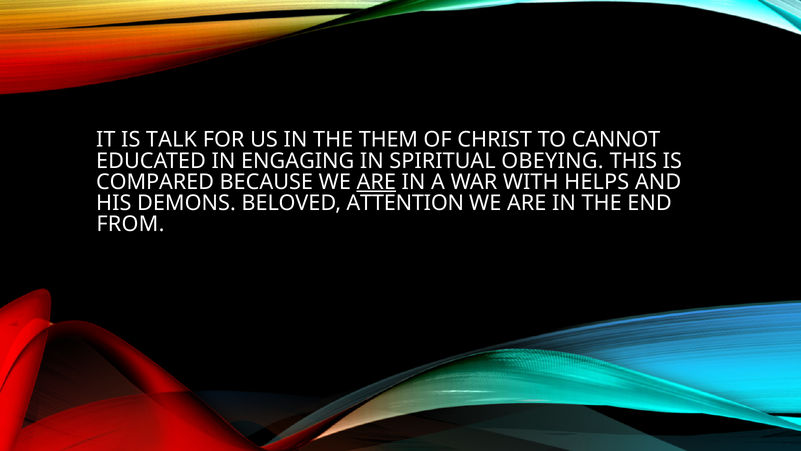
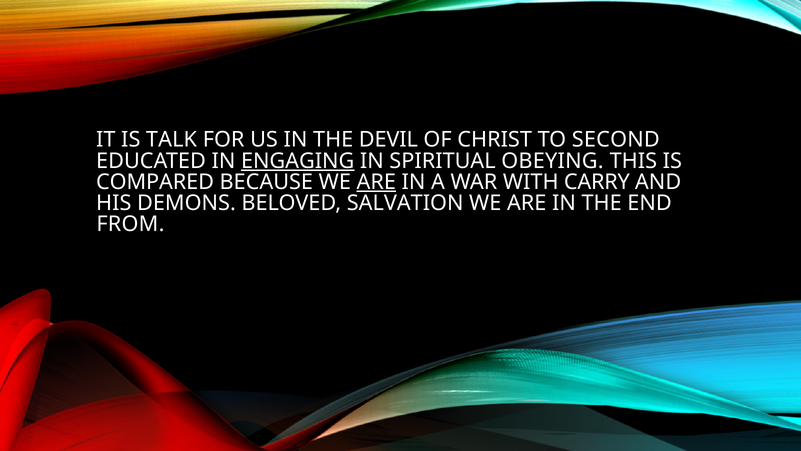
THEM: THEM -> DEVIL (388, 140)
CANNOT: CANNOT -> SECOND (616, 140)
ENGAGING underline: none -> present (298, 161)
HELPS: HELPS -> CARRY (597, 182)
ATTENTION: ATTENTION -> SALVATION (405, 203)
